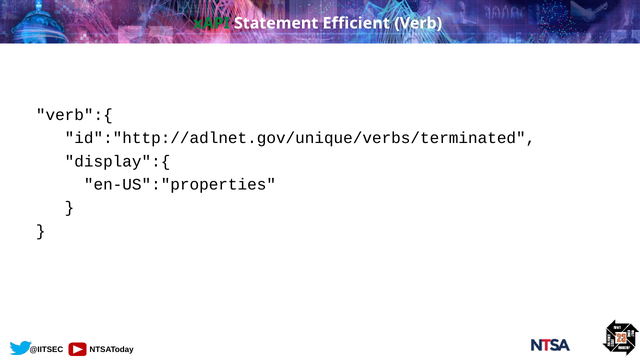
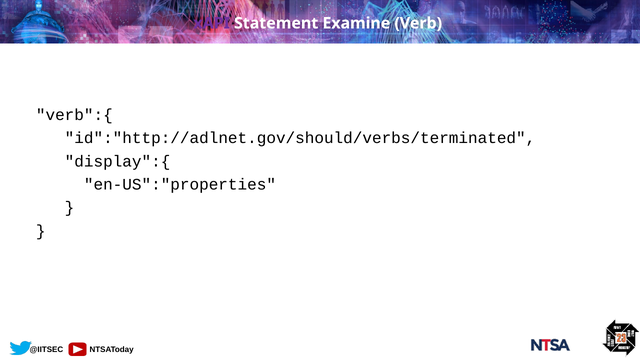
xAPI colour: green -> purple (212, 23)
Efficient: Efficient -> Examine (356, 23)
id":"http://adlnet.gov/unique/verbs/terminated: id":"http://adlnet.gov/unique/verbs/terminated -> id":"http://adlnet.gov/should/verbs/terminated (300, 138)
